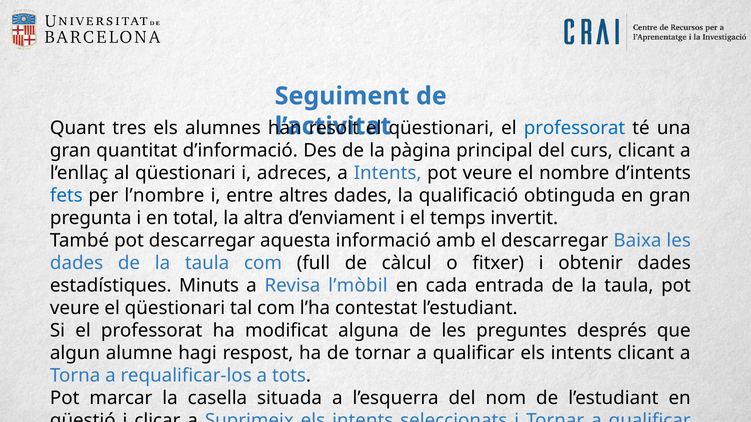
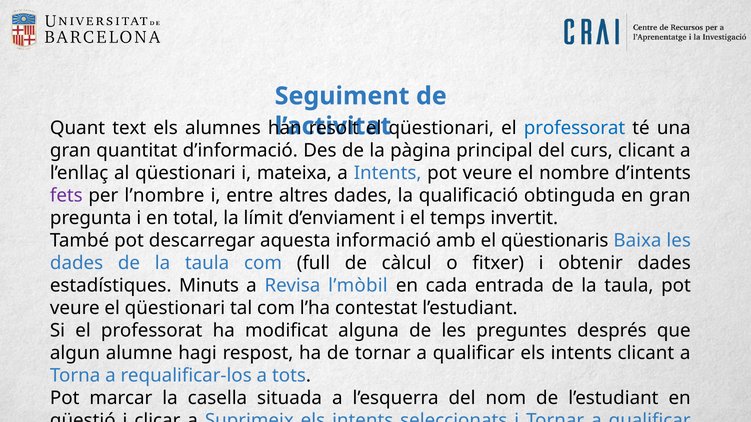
tres: tres -> text (129, 128)
adreces: adreces -> mateixa (294, 173)
fets colour: blue -> purple (66, 196)
altra: altra -> límit (263, 218)
el descarregar: descarregar -> qüestionaris (555, 241)
